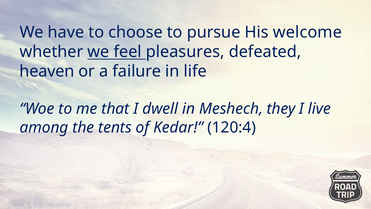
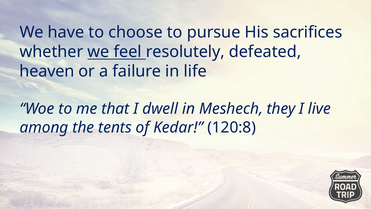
welcome: welcome -> sacrifices (308, 32)
pleasures: pleasures -> resolutely (185, 52)
120:4: 120:4 -> 120:8 (232, 127)
